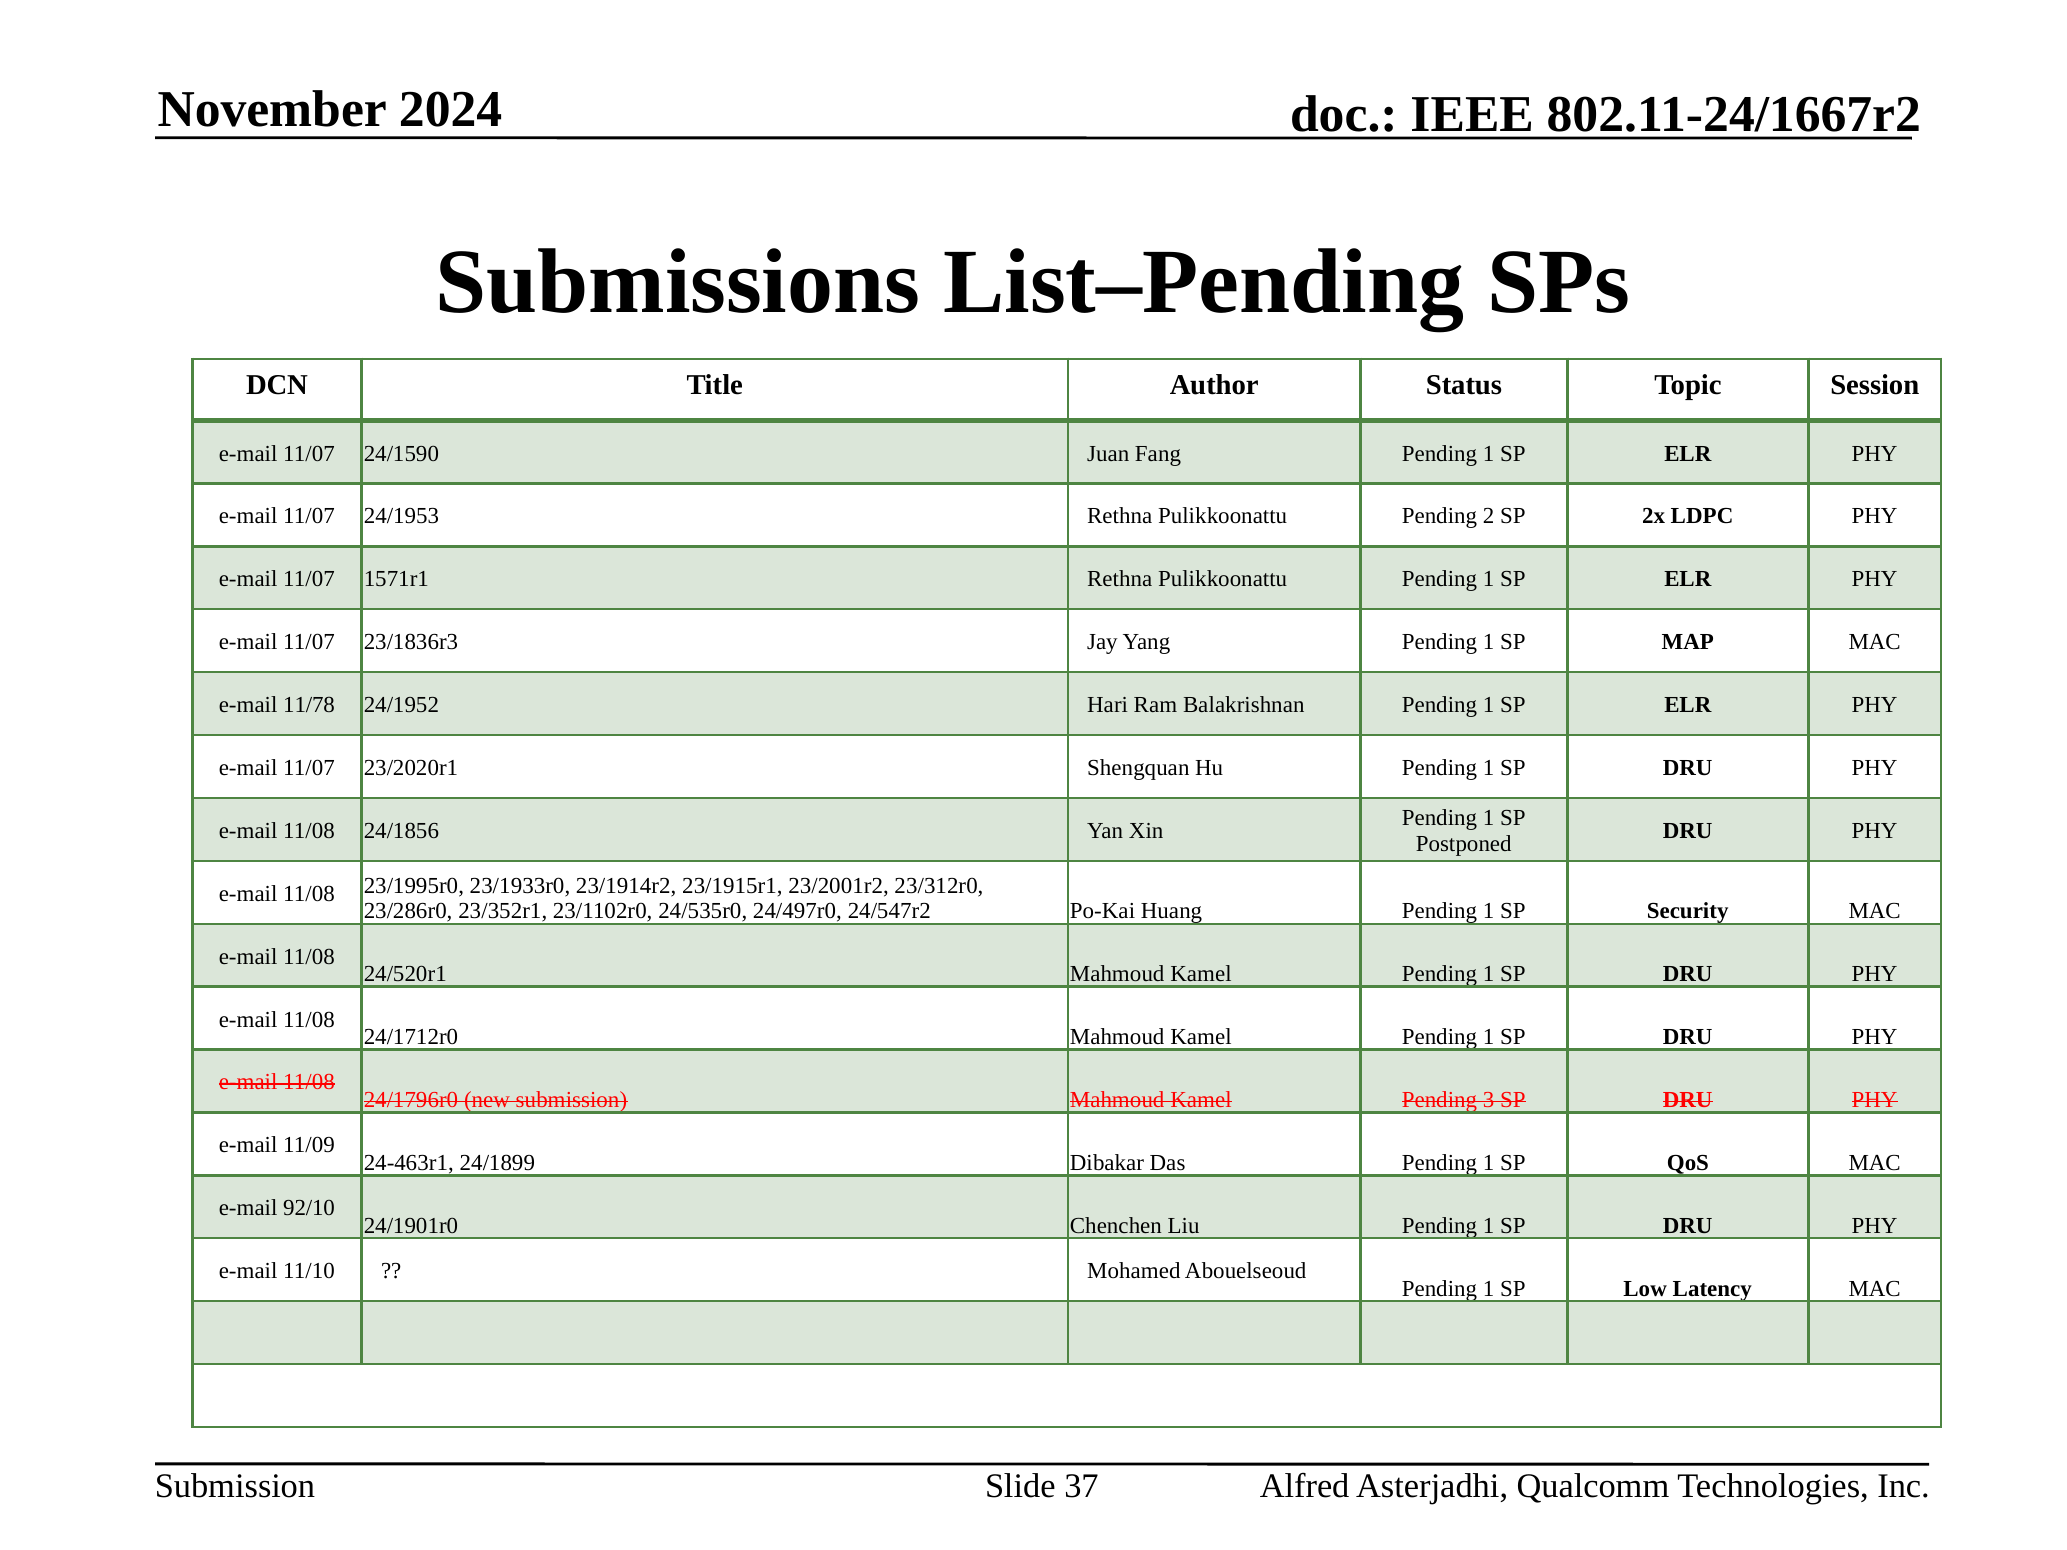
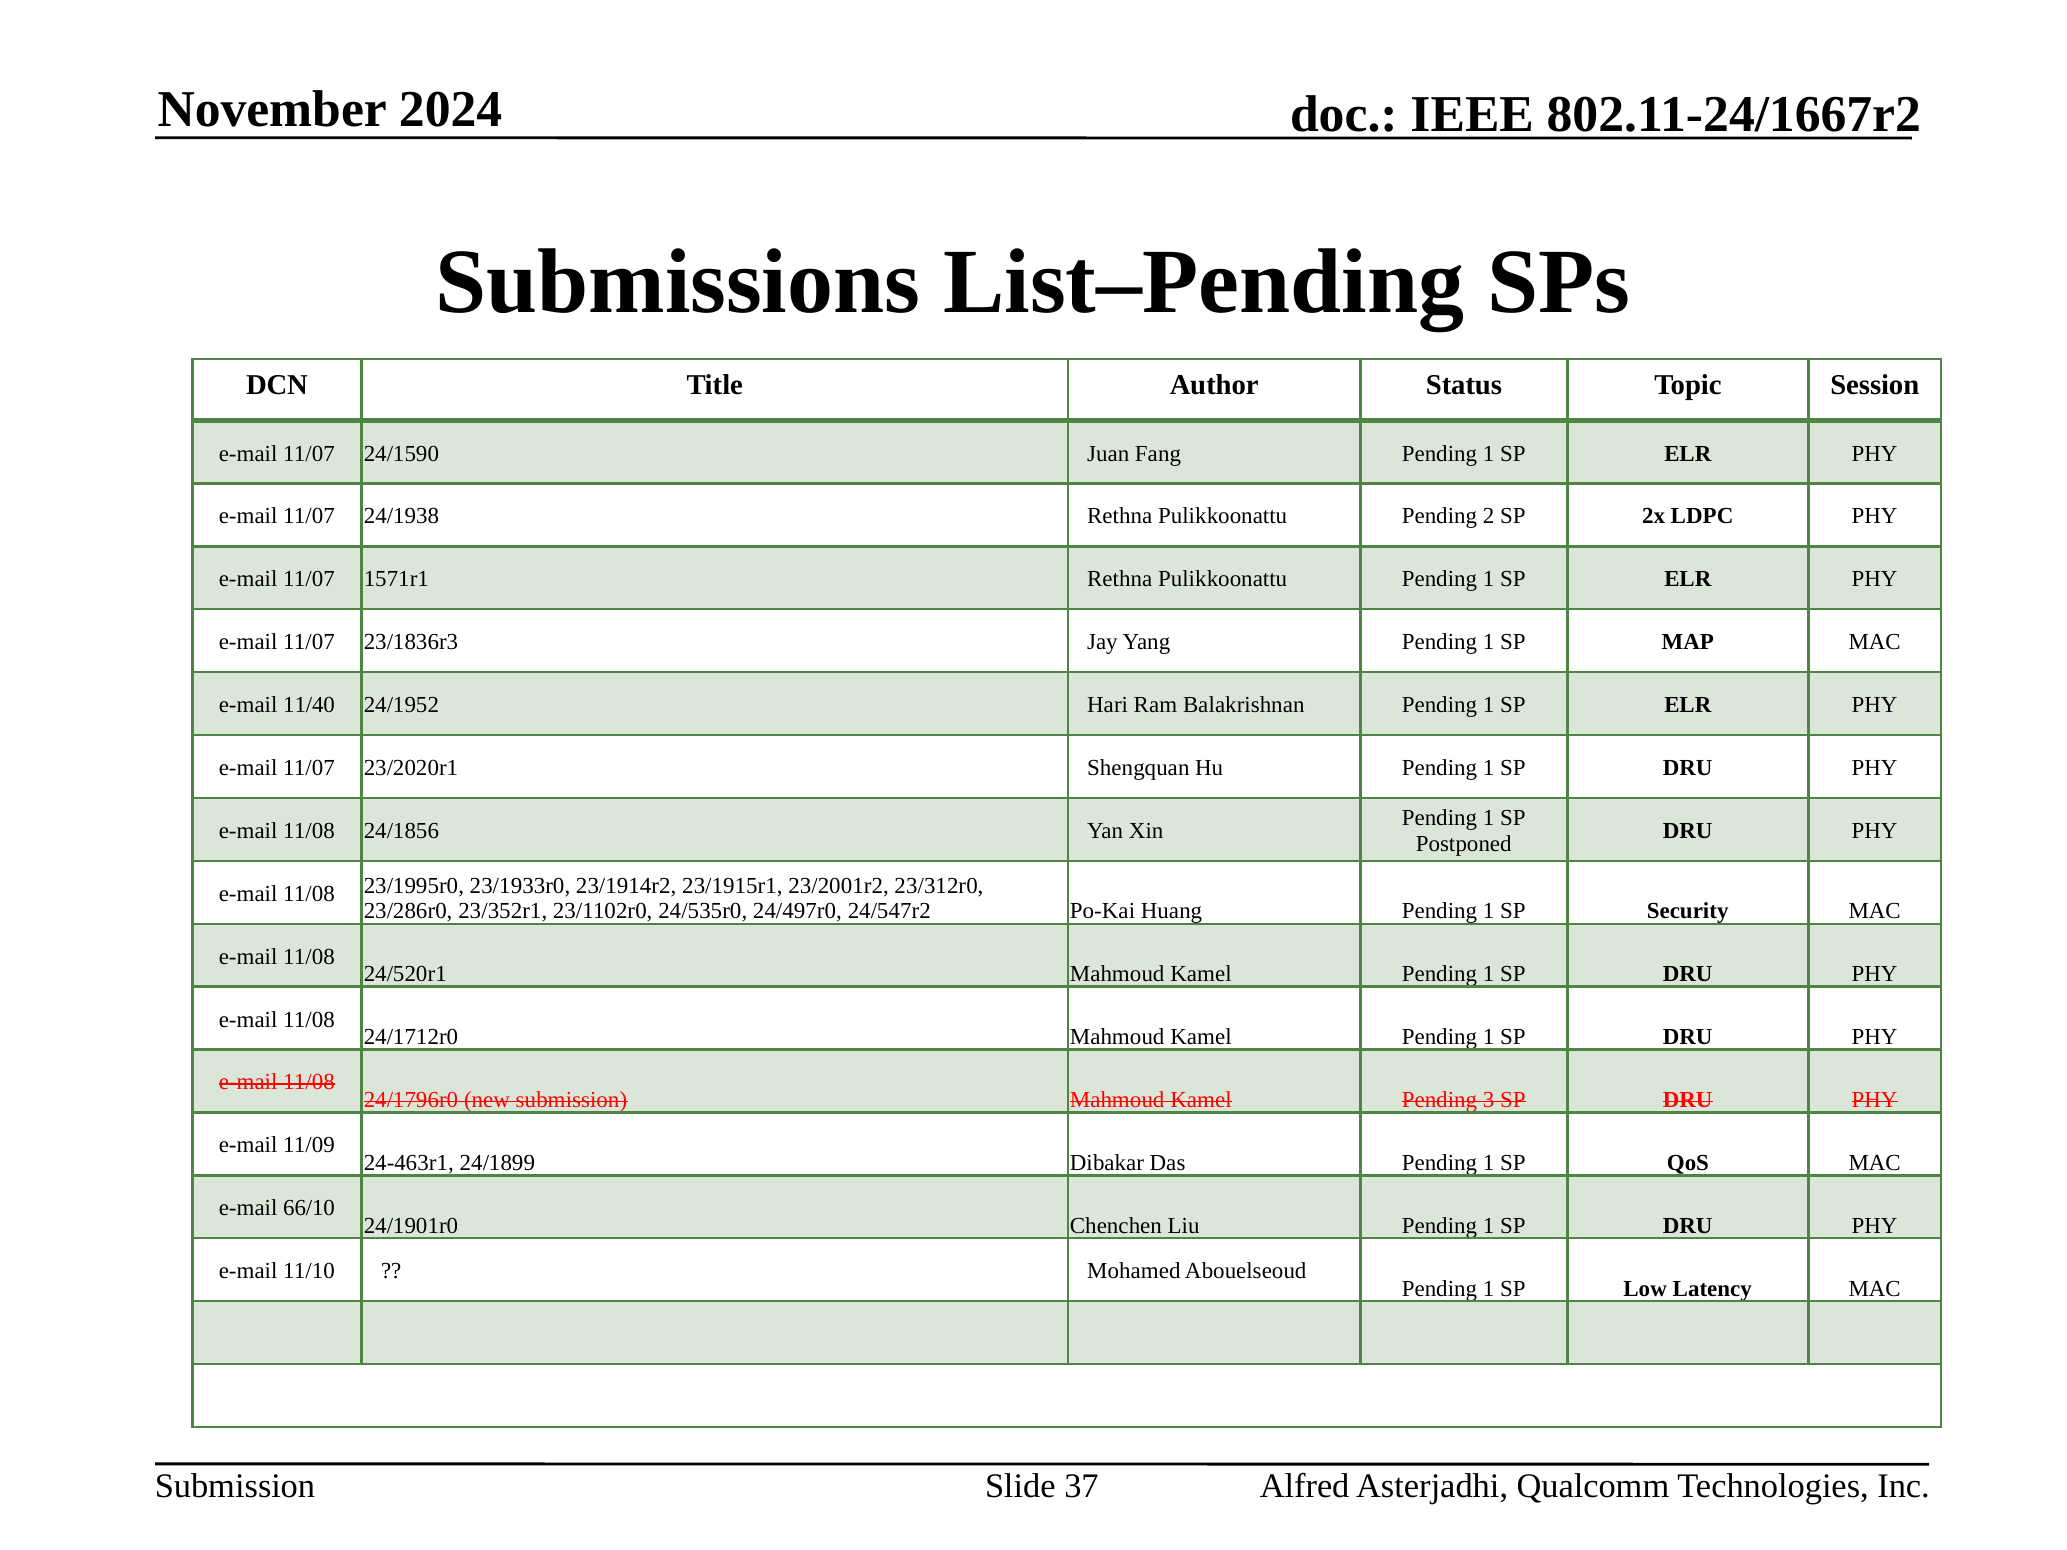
24/1953: 24/1953 -> 24/1938 (401, 516)
11/78: 11/78 -> 11/40 (309, 705)
92/10: 92/10 -> 66/10 (309, 1208)
